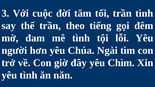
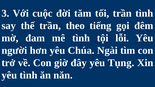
Chìm: Chìm -> Tụng (121, 63)
